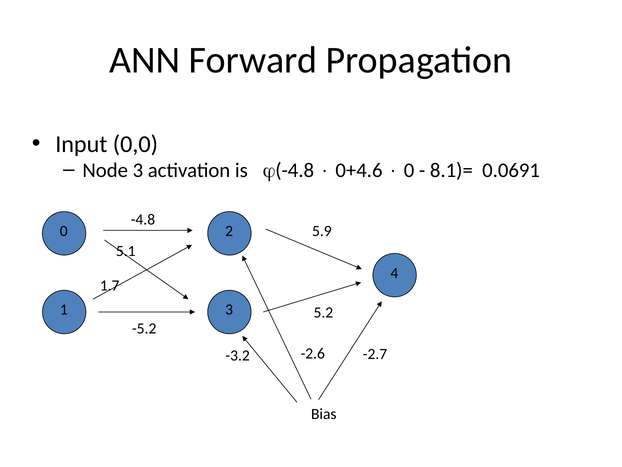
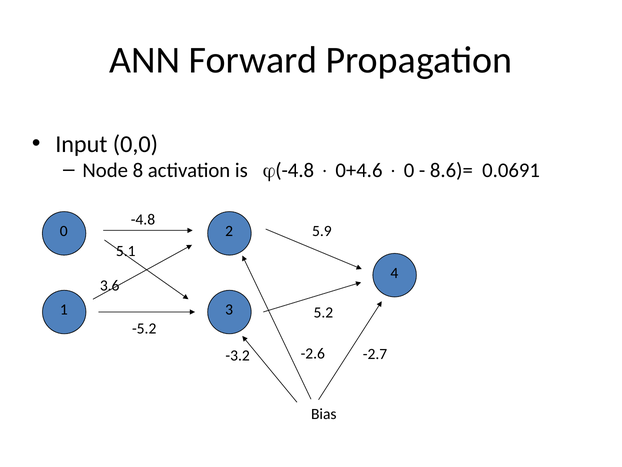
Node 3: 3 -> 8 (138, 170)
8.1)=: 8.1)= -> 8.6)= (451, 170)
1.7: 1.7 -> 3.6 (110, 285)
